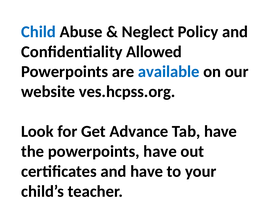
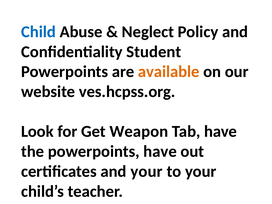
Allowed: Allowed -> Student (154, 52)
available colour: blue -> orange (169, 72)
Advance: Advance -> Weapon (139, 132)
and have: have -> your (147, 171)
